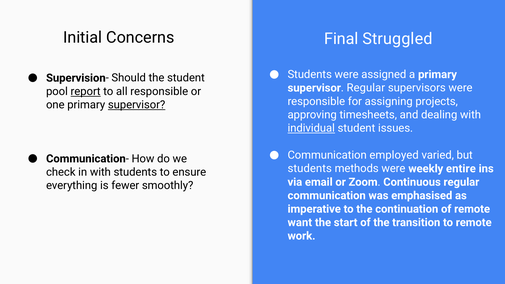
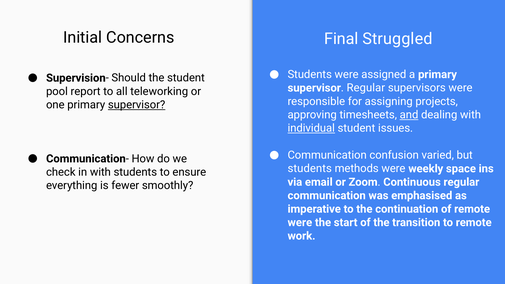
report underline: present -> none (86, 91)
all responsible: responsible -> teleworking (159, 91)
and underline: none -> present (409, 115)
employed: employed -> confusion (394, 155)
entire: entire -> space (461, 169)
want: want -> were (300, 222)
